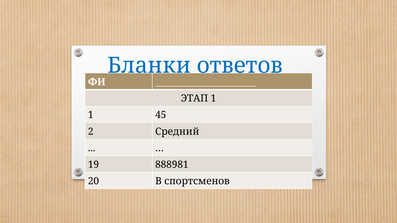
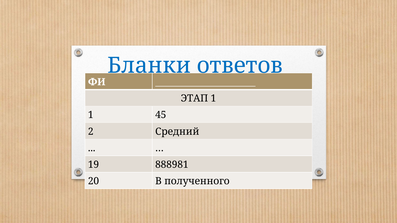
спортсменов: спортсменов -> полученного (197, 181)
